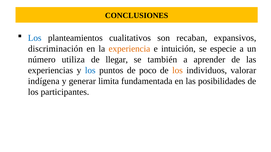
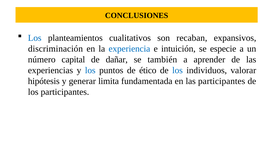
experiencia colour: orange -> blue (129, 49)
utiliza: utiliza -> capital (73, 60)
llegar: llegar -> dañar (117, 60)
poco: poco -> ético (148, 71)
los colour: orange -> blue (177, 71)
indígena: indígena -> hipótesis (44, 81)
las posibilidades: posibilidades -> participantes (222, 81)
